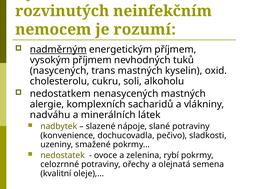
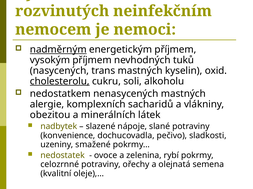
rozumí: rozumí -> nemoci (145, 30)
cholesterolu underline: none -> present (60, 81)
nadváhu: nadváhu -> obezitou (50, 115)
